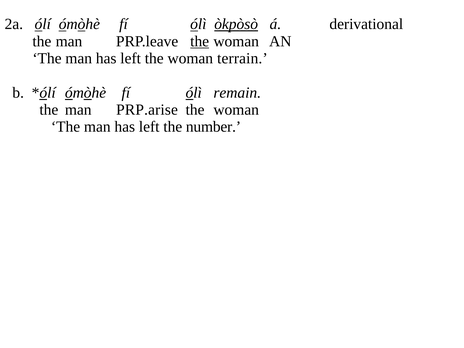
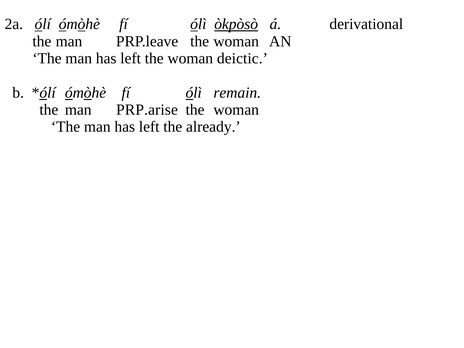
the underline: present -> none (200, 41)
terrain: terrain -> deictic (242, 58)
number: number -> already (213, 127)
